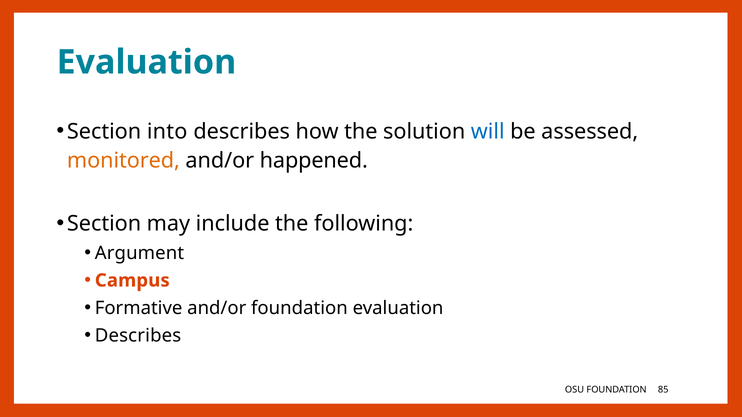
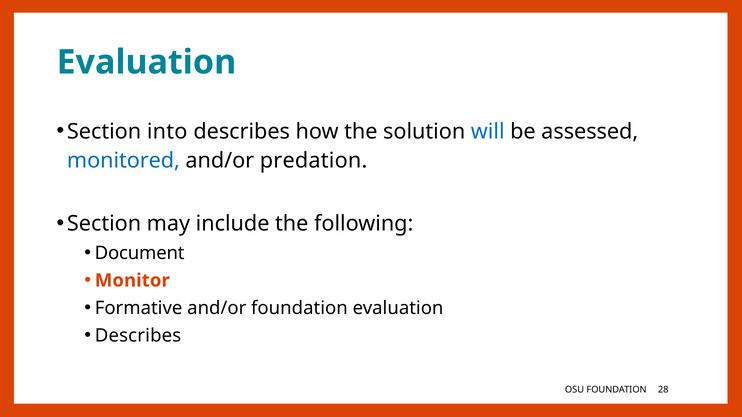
monitored colour: orange -> blue (123, 161)
happened: happened -> predation (314, 161)
Argument: Argument -> Document (140, 253)
Campus: Campus -> Monitor (132, 281)
85: 85 -> 28 (663, 390)
